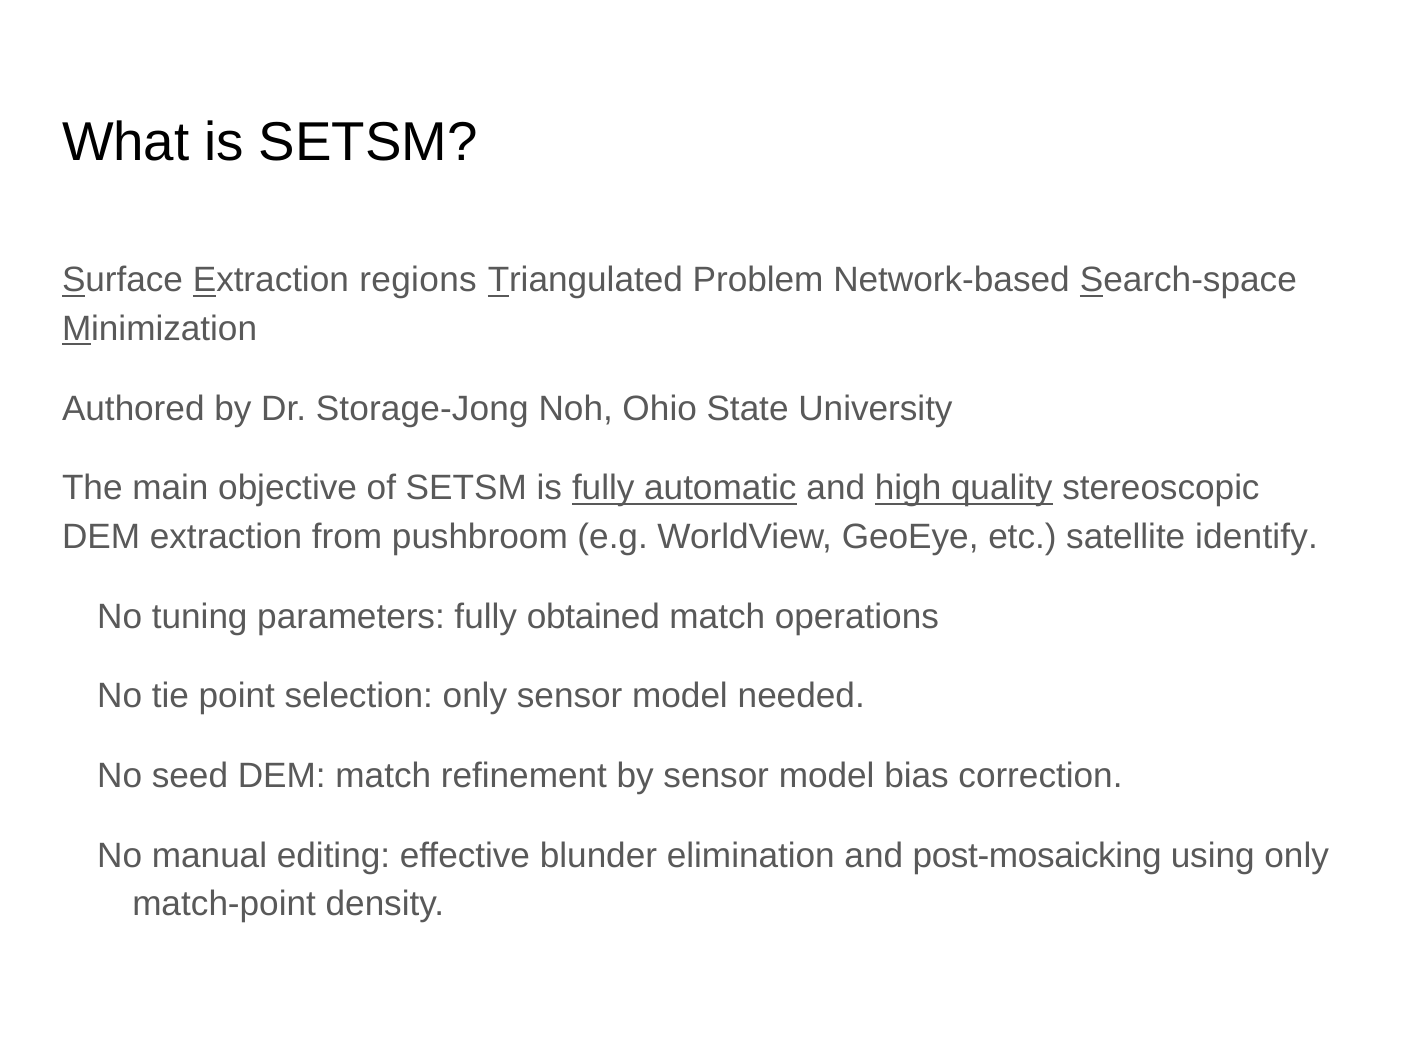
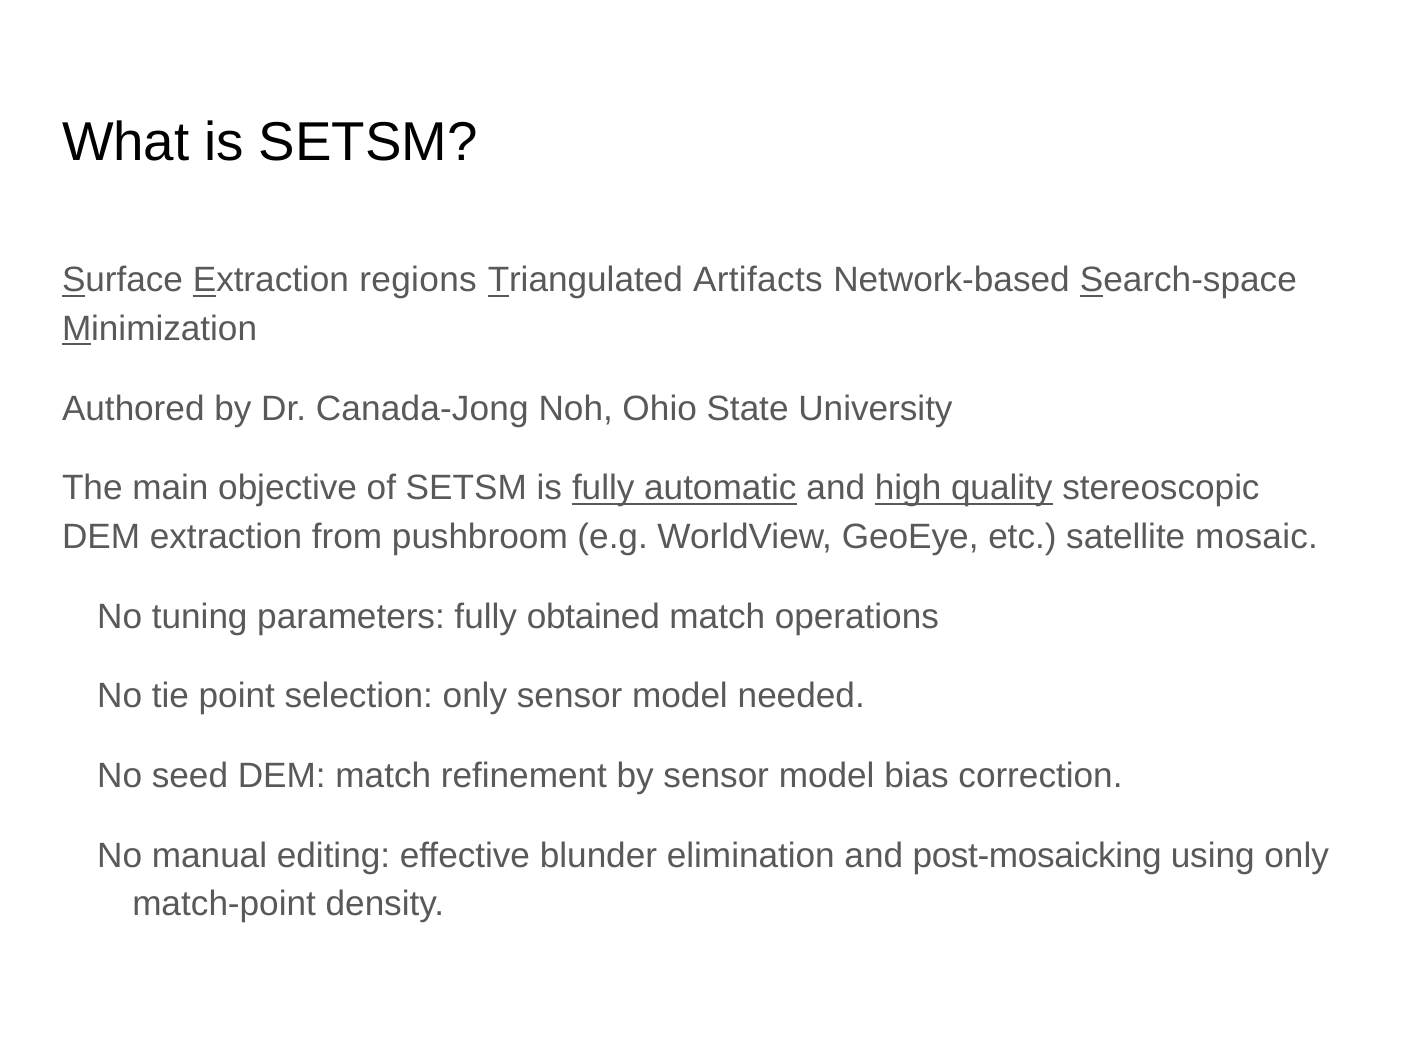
Problem: Problem -> Artifacts (758, 280)
Storage-Jong: Storage-Jong -> Canada-Jong (422, 409)
identify: identify -> mosaic (1257, 537)
